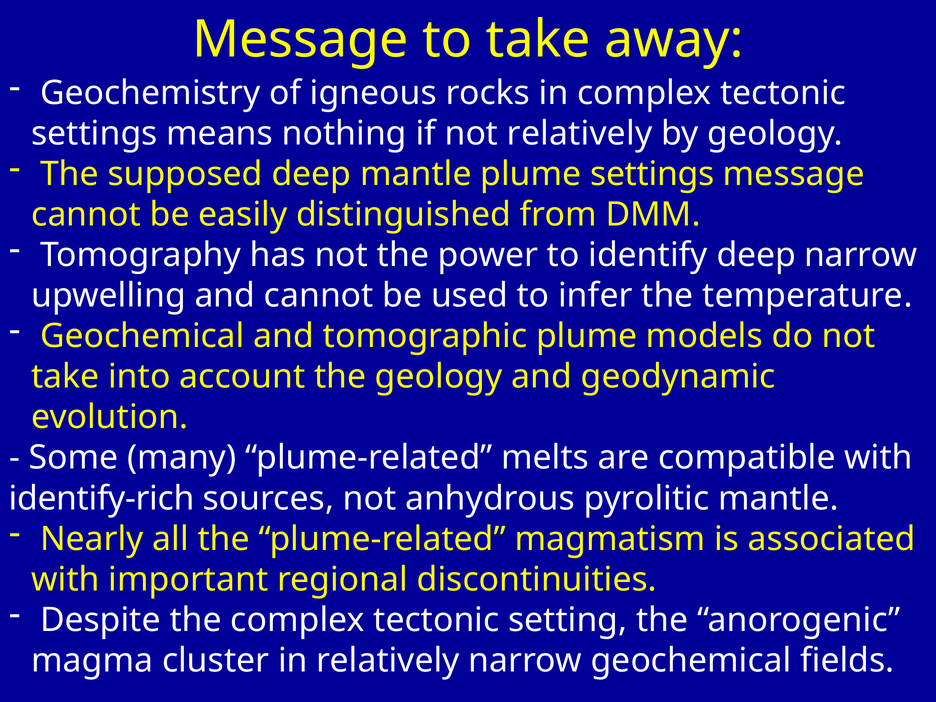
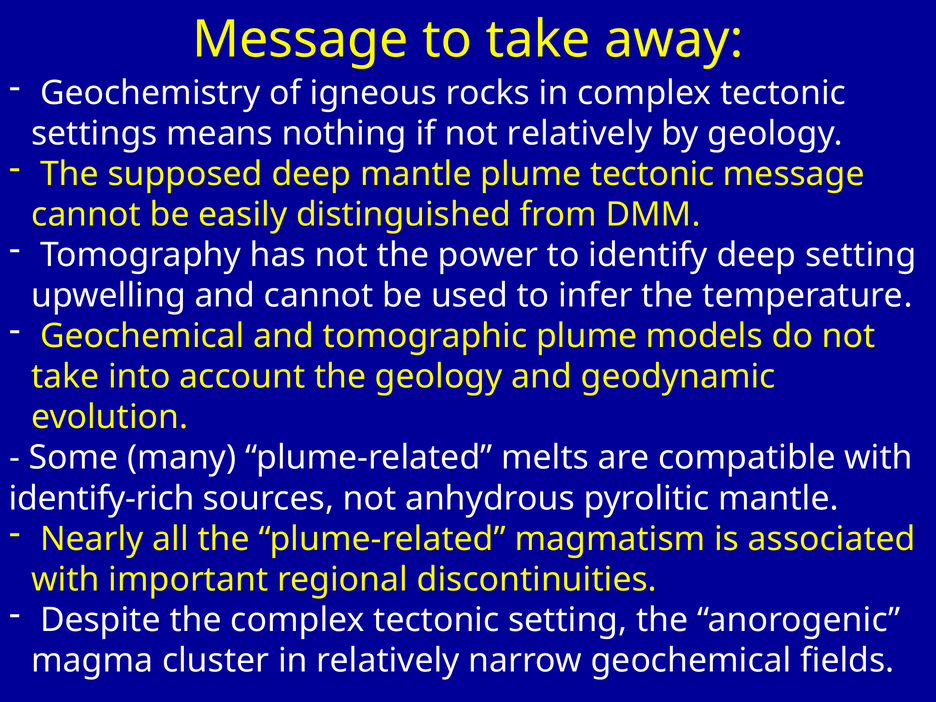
plume settings: settings -> tectonic (652, 174)
deep narrow: narrow -> setting (861, 255)
